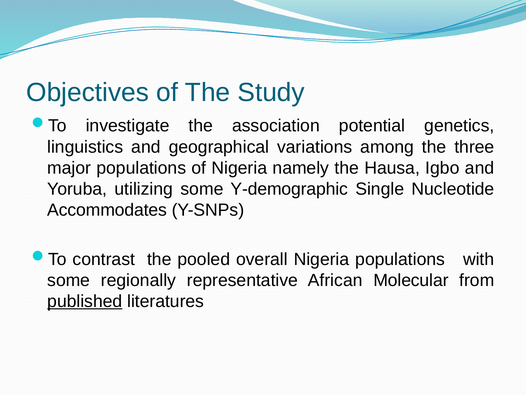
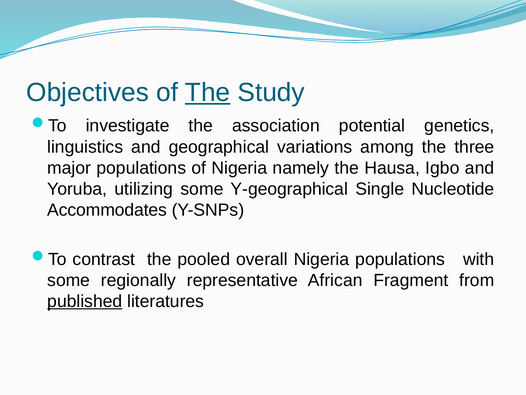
The underline: none -> present (208, 92)
Y-demographic: Y-demographic -> Y-geographical (289, 189)
Molecular: Molecular -> Fragment (411, 280)
